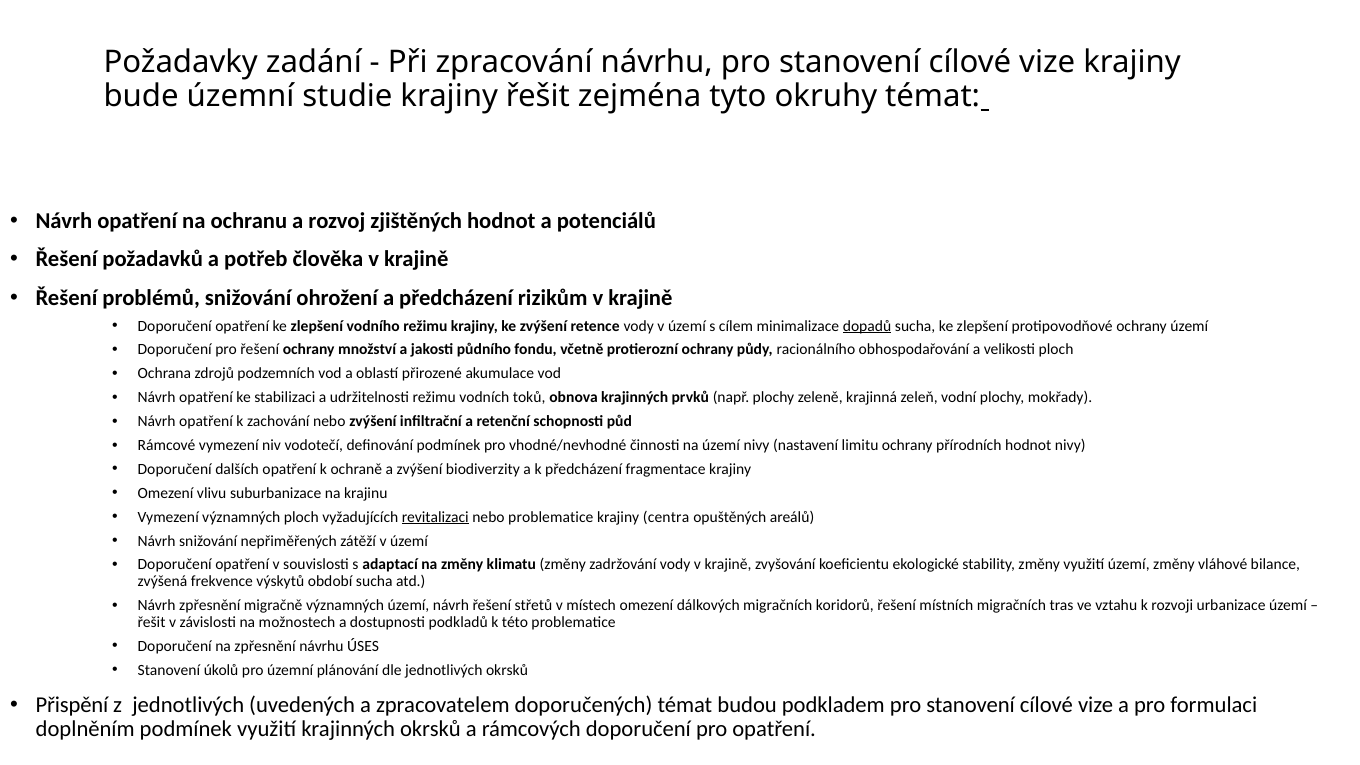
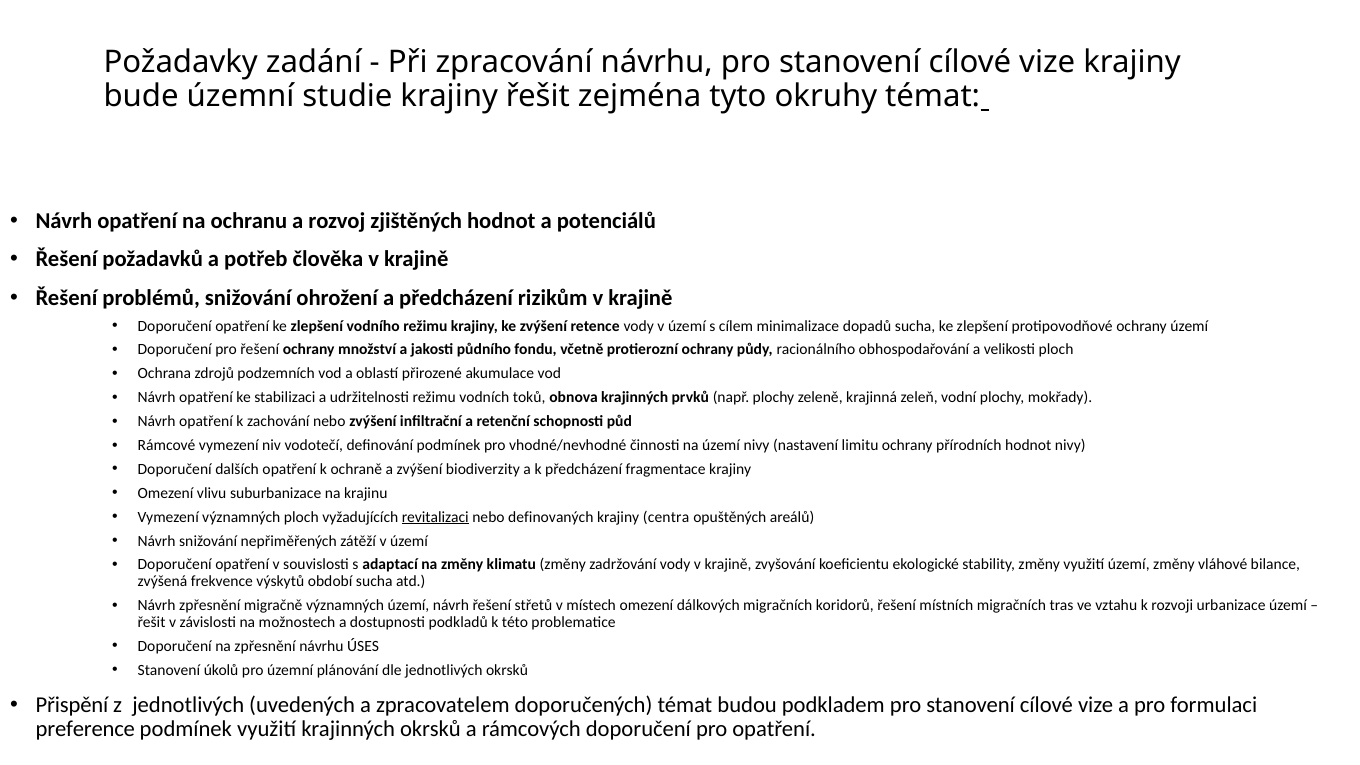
dopadů underline: present -> none (867, 326)
nebo problematice: problematice -> definovaných (551, 517)
doplněním: doplněním -> preference (85, 729)
